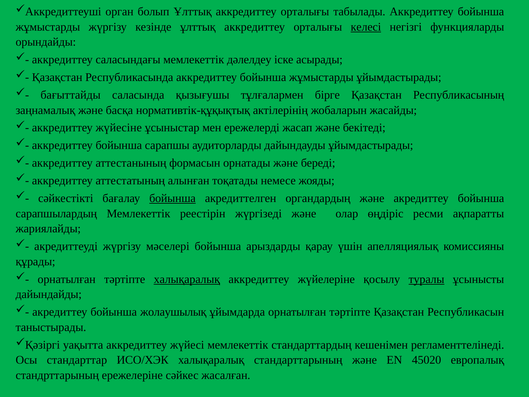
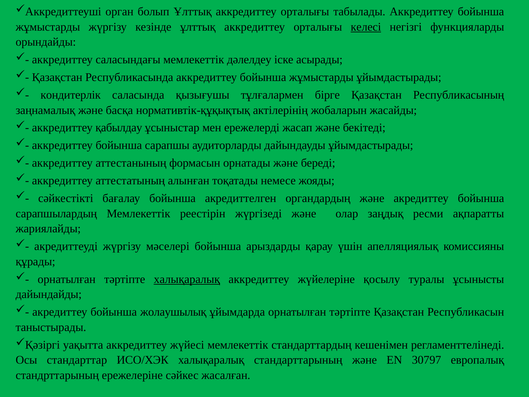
бағыттайды: бағыттайды -> кондитерлік (71, 95)
жүйесіне: жүйесіне -> қабылдау (119, 128)
бойынша underline: present -> none (172, 198)
өңдіріс: өңдіріс -> заңдық (386, 213)
туралы underline: present -> none (426, 279)
45020: 45020 -> 30797 (426, 360)
